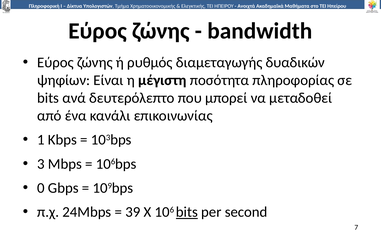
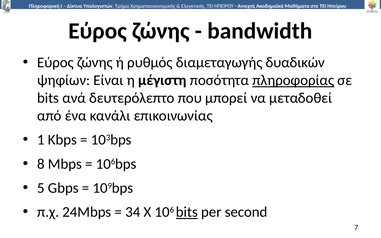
πληροφορίας underline: none -> present (293, 80)
3: 3 -> 8 (41, 164)
0: 0 -> 5 (41, 188)
39: 39 -> 34 (133, 212)
